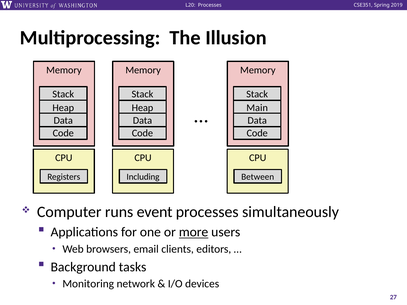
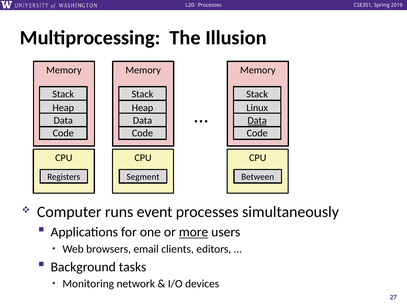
Main: Main -> Linux (257, 108)
Data underline: none -> present (257, 121)
Including: Including -> Segment (143, 177)
